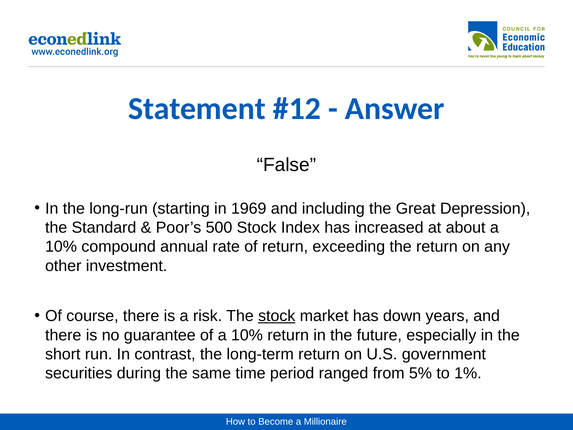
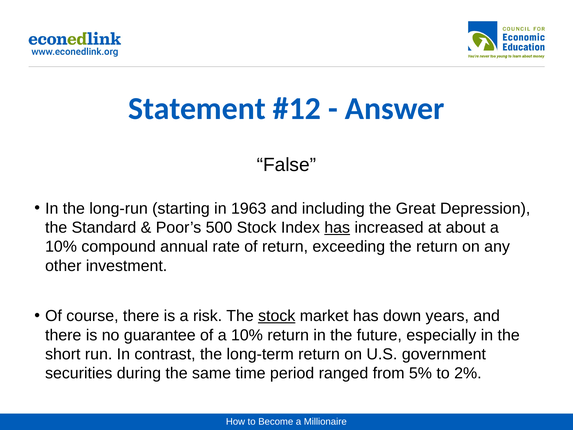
1969: 1969 -> 1963 (249, 208)
has underline: none -> present (337, 227)
1%: 1% -> 2% (468, 373)
